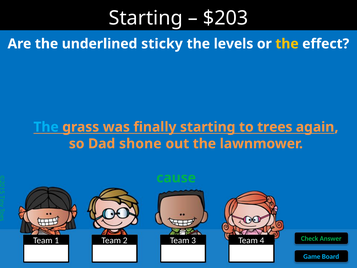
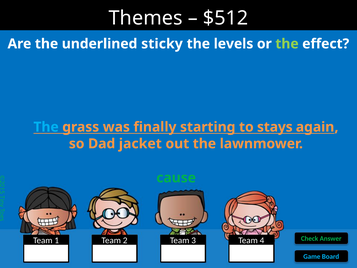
Starting: Starting -> Themes (146, 18)
$203: $203 -> $512 (226, 18)
the colour: yellow -> light green (287, 44)
trees: trees -> stays (275, 127)
shone: shone -> jacket (140, 144)
